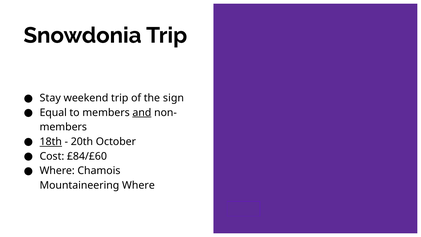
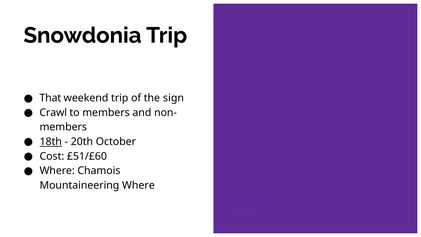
Stay: Stay -> That (50, 98)
Equal: Equal -> Crawl (53, 113)
and underline: present -> none (142, 113)
£84/£60: £84/£60 -> £51/£60 (87, 156)
